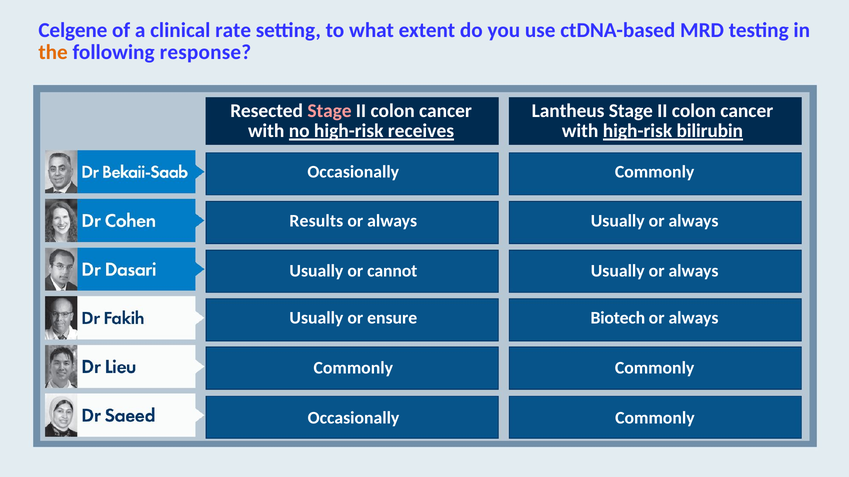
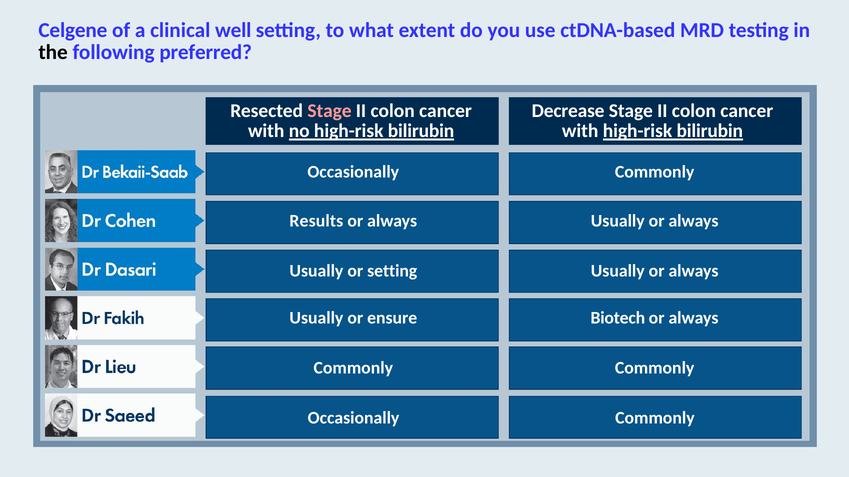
rate: rate -> well (233, 30)
the colour: orange -> black (53, 53)
response: response -> preferred (206, 53)
Lantheus: Lantheus -> Decrease (568, 111)
no high-risk receives: receives -> bilirubin (421, 131)
or cannot: cannot -> setting (392, 271)
